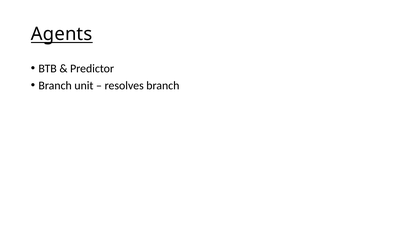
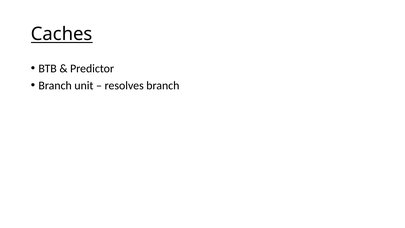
Agents: Agents -> Caches (62, 34)
